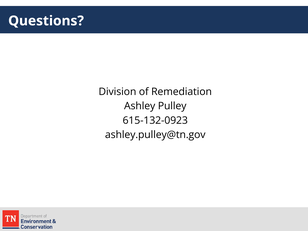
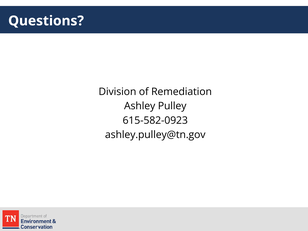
615-132-0923: 615-132-0923 -> 615-582-0923 (155, 120)
